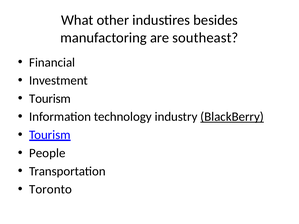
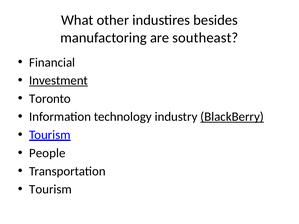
Investment underline: none -> present (58, 81)
Tourism: Tourism -> Toronto (50, 99)
Toronto: Toronto -> Tourism (51, 190)
